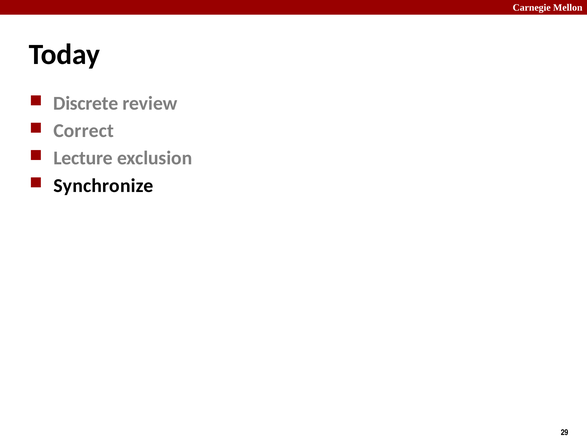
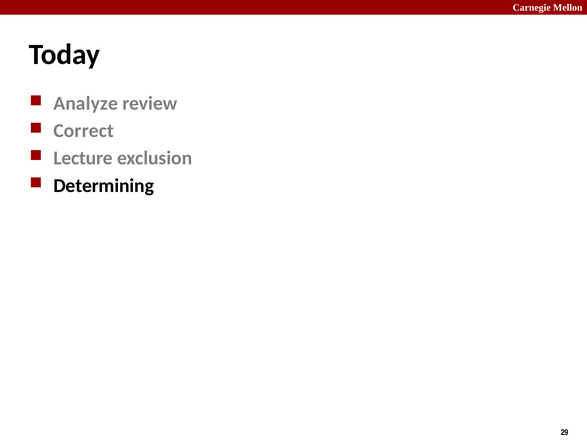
Discrete: Discrete -> Analyze (86, 103)
Synchronize: Synchronize -> Determining (104, 186)
